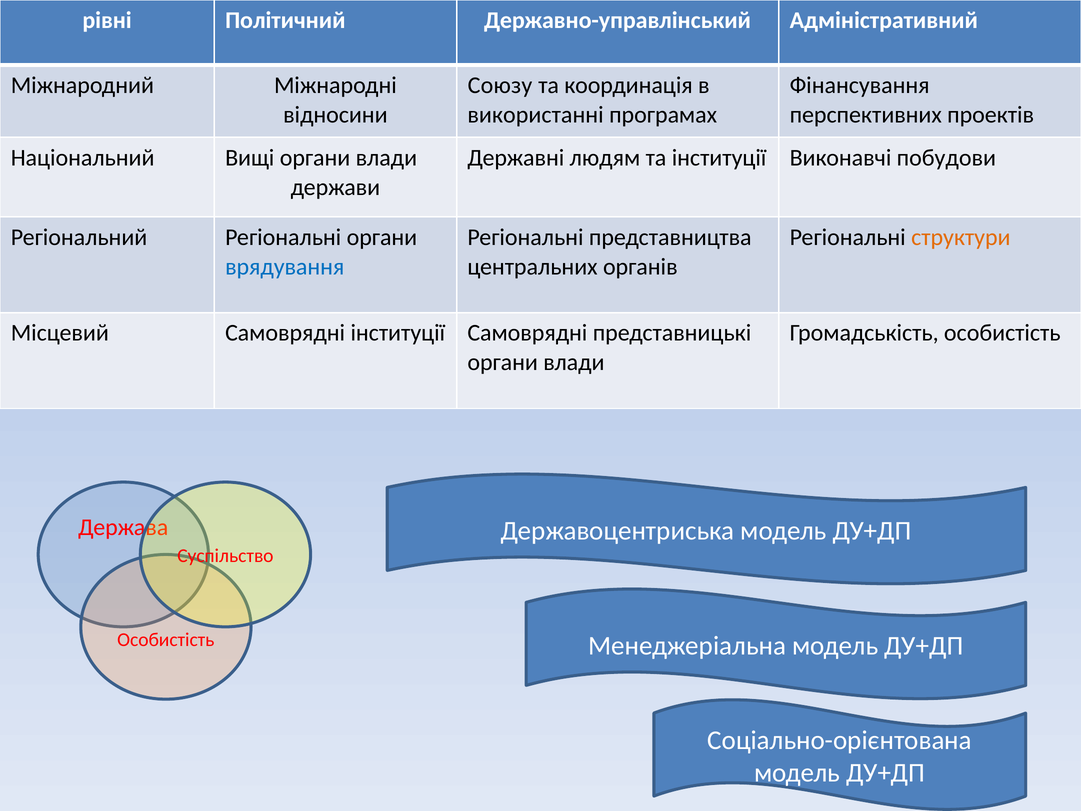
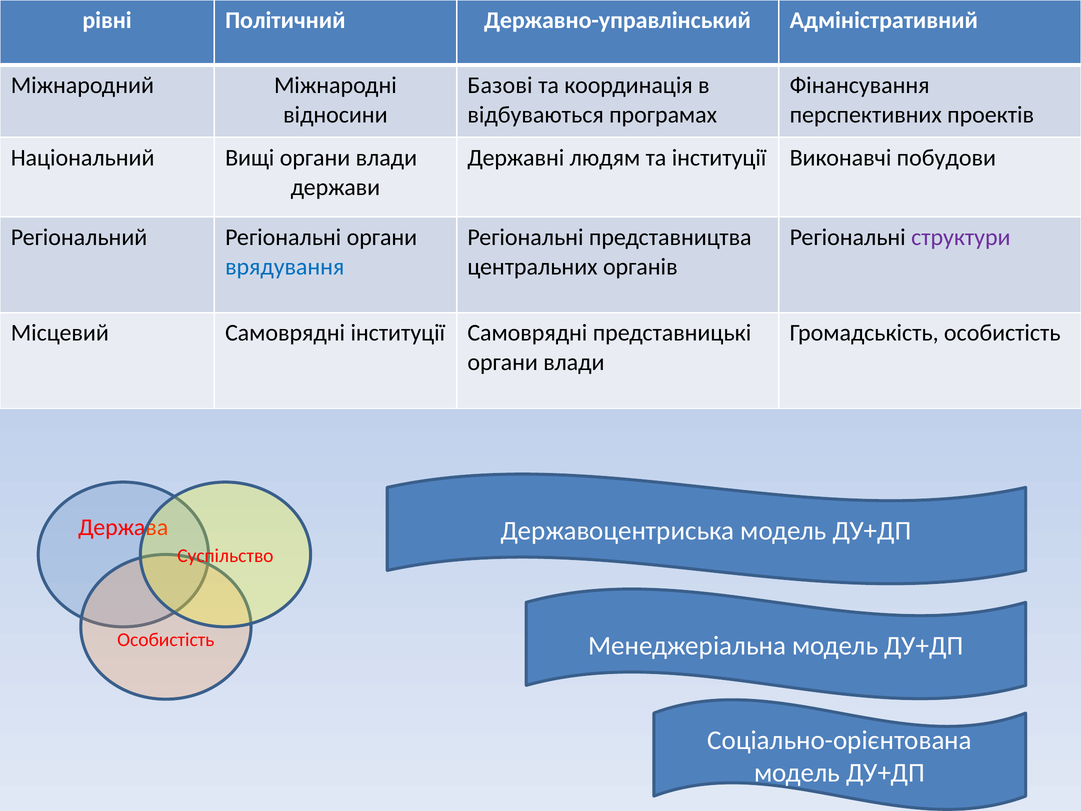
Союзу: Союзу -> Базові (500, 85)
використанні: використанні -> відбуваються (536, 115)
структури colour: orange -> purple (961, 237)
